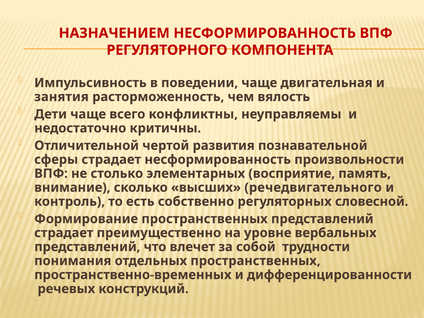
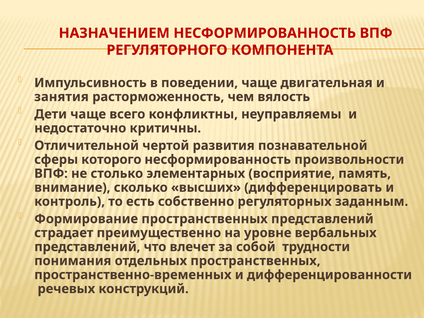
сферы страдает: страдает -> которого (111, 160)
речедвигательного: речедвигательного -> дифференцировать (313, 188)
словесной: словесной -> заданным (372, 202)
